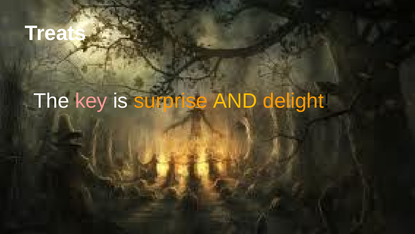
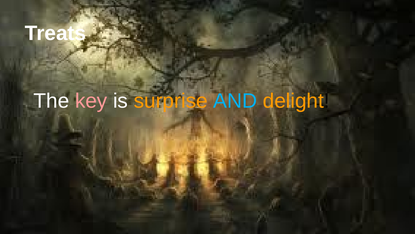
AND colour: yellow -> light blue (235, 101)
